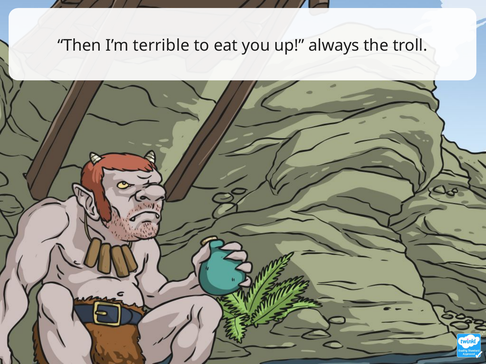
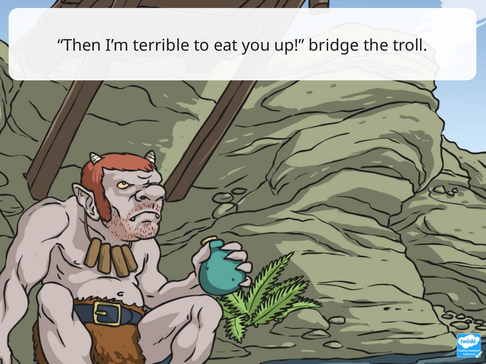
always: always -> bridge (334, 45)
